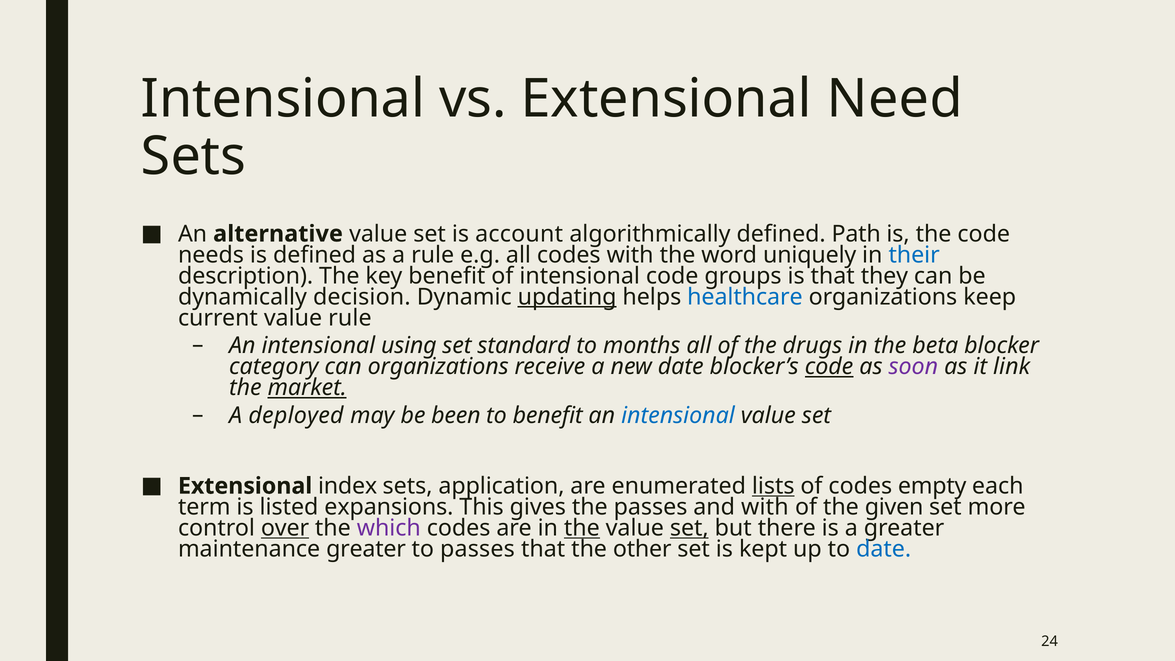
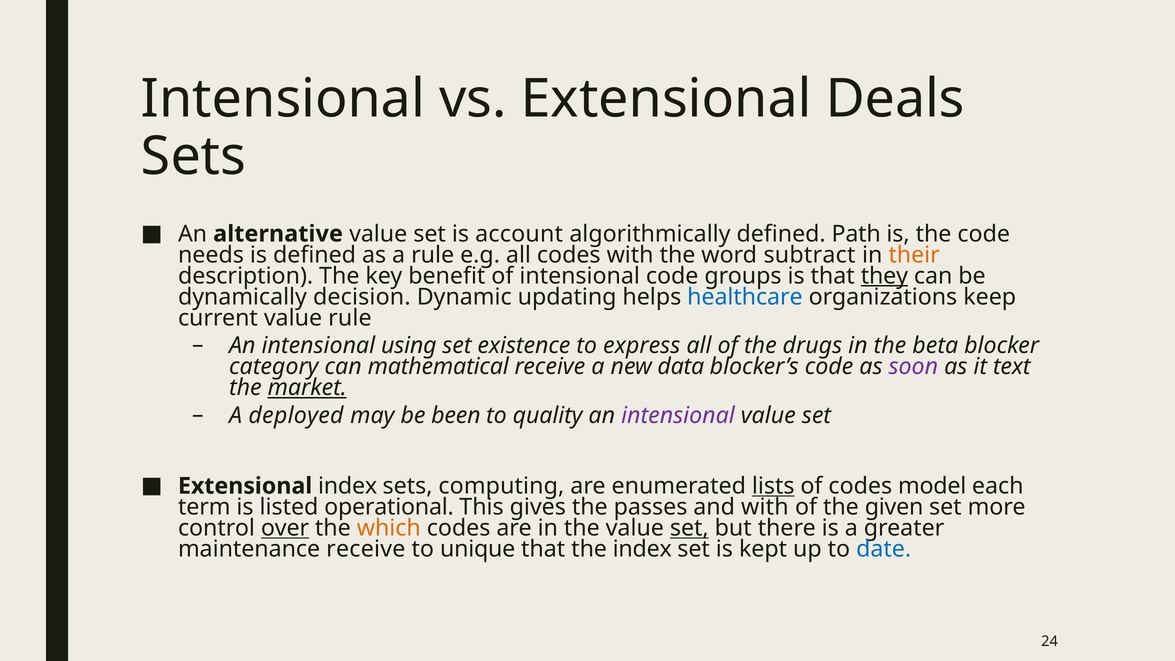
Need: Need -> Deals (895, 99)
uniquely: uniquely -> subtract (810, 255)
their colour: blue -> orange (914, 255)
they underline: none -> present (884, 276)
updating underline: present -> none (567, 297)
standard: standard -> existence (524, 346)
months: months -> express (642, 346)
can organizations: organizations -> mathematical (438, 367)
new date: date -> data (681, 367)
code underline: present -> none (829, 367)
link: link -> text (1012, 367)
to benefit: benefit -> quality (548, 415)
intensional colour: blue -> purple (678, 415)
application: application -> computing (501, 486)
empty: empty -> model (932, 486)
expansions: expansions -> operational (389, 507)
which colour: purple -> orange (389, 528)
the underline: present -> none (582, 528)
maintenance greater: greater -> receive (366, 549)
to passes: passes -> unique (478, 549)
the other: other -> index (642, 549)
